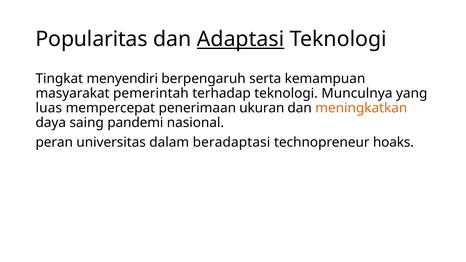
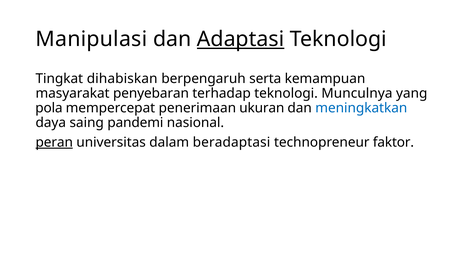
Popularitas: Popularitas -> Manipulasi (91, 39)
menyendiri: menyendiri -> dihabiskan (122, 79)
pemerintah: pemerintah -> penyebaran (151, 93)
luas: luas -> pola (49, 108)
meningkatkan colour: orange -> blue (361, 108)
peran underline: none -> present (54, 142)
hoaks: hoaks -> faktor (393, 142)
